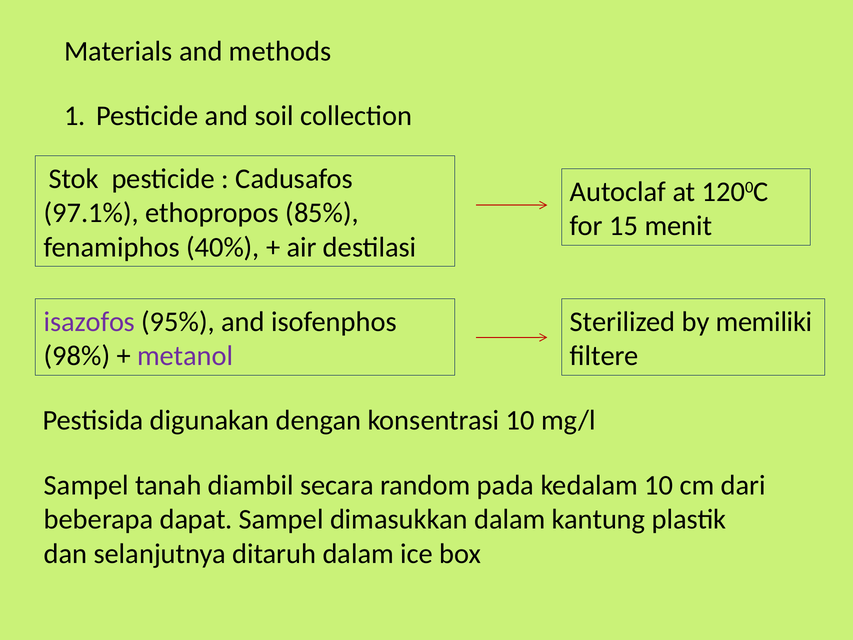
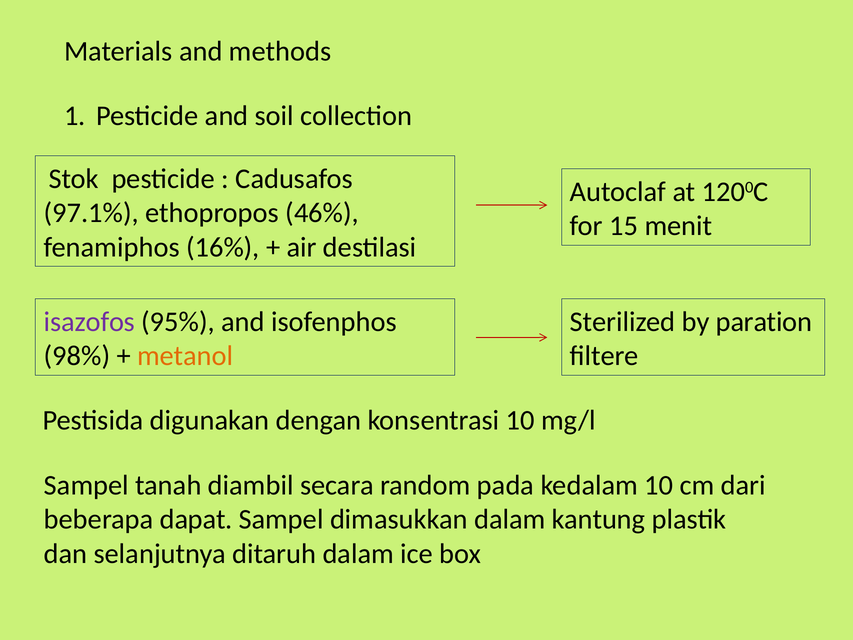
85%: 85% -> 46% (322, 213)
40%: 40% -> 16% (223, 247)
memiliki: memiliki -> paration (764, 322)
metanol colour: purple -> orange (185, 356)
